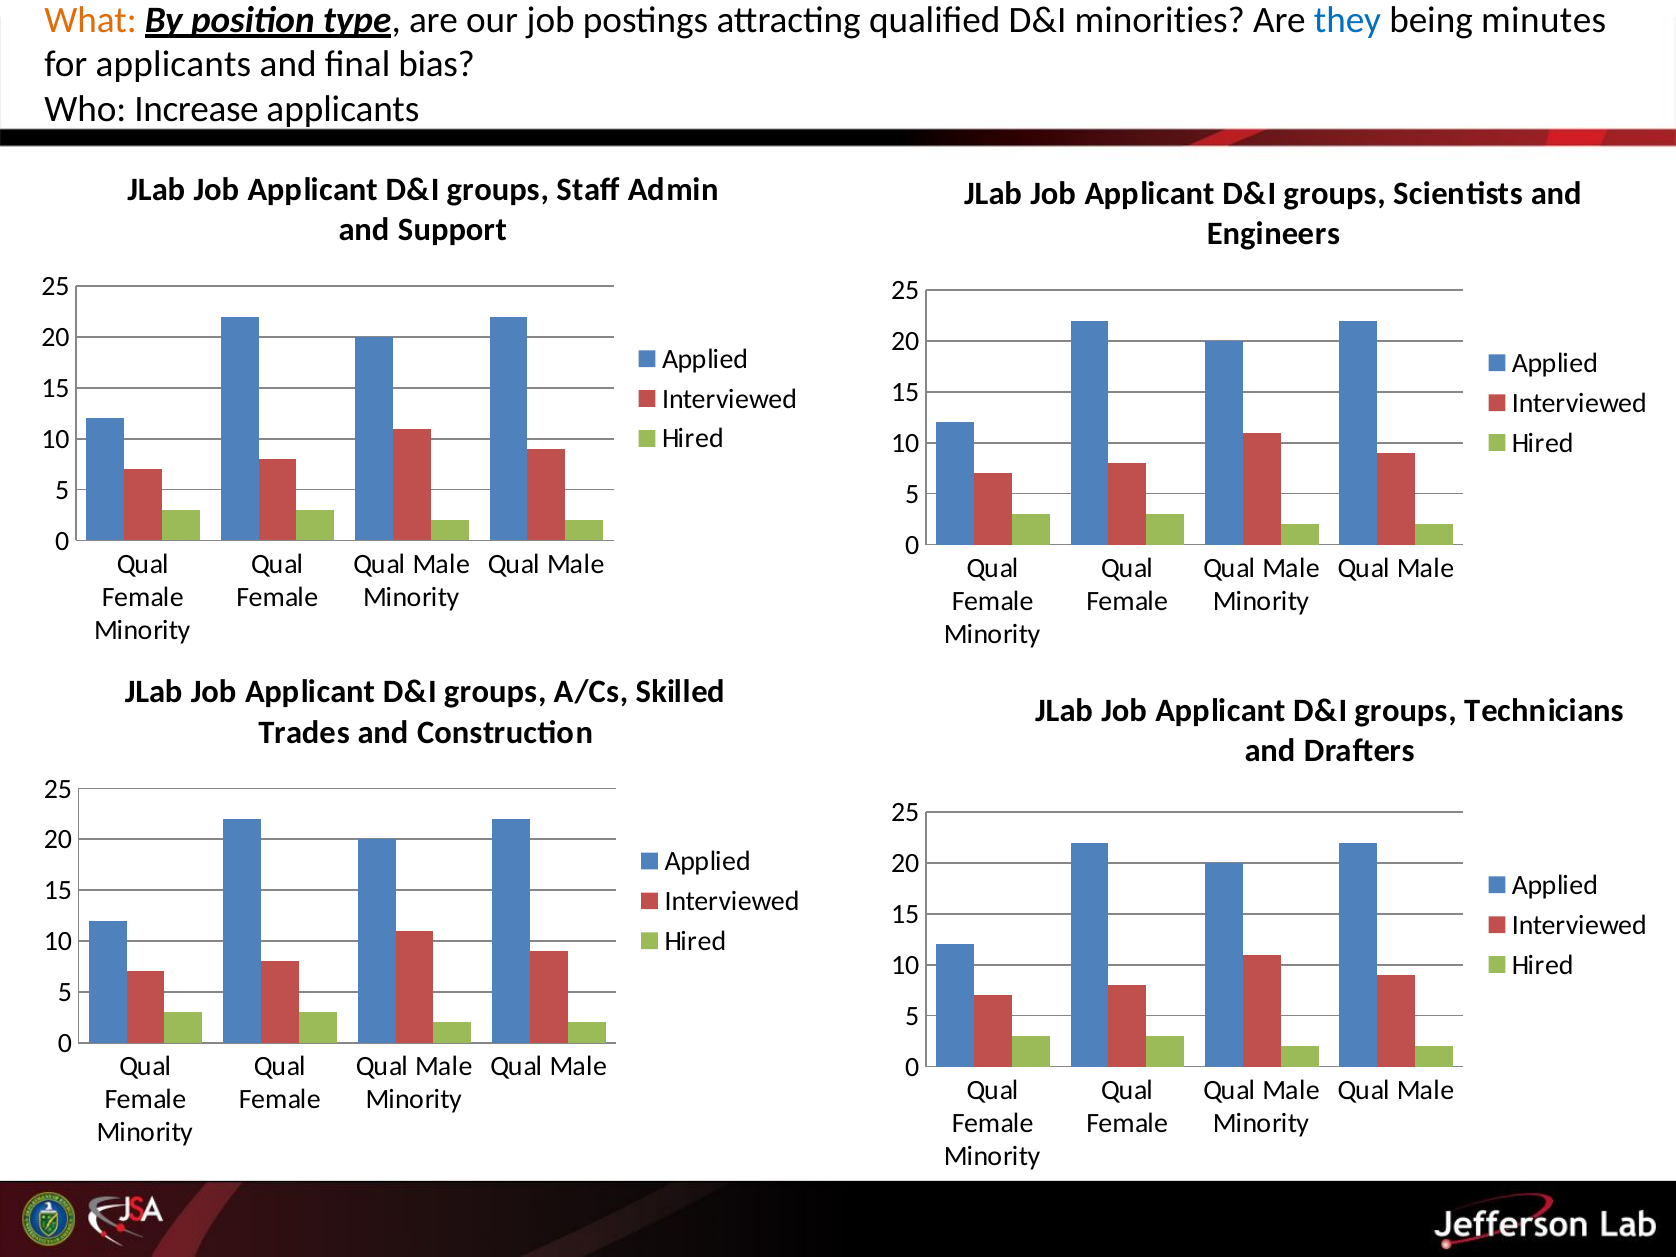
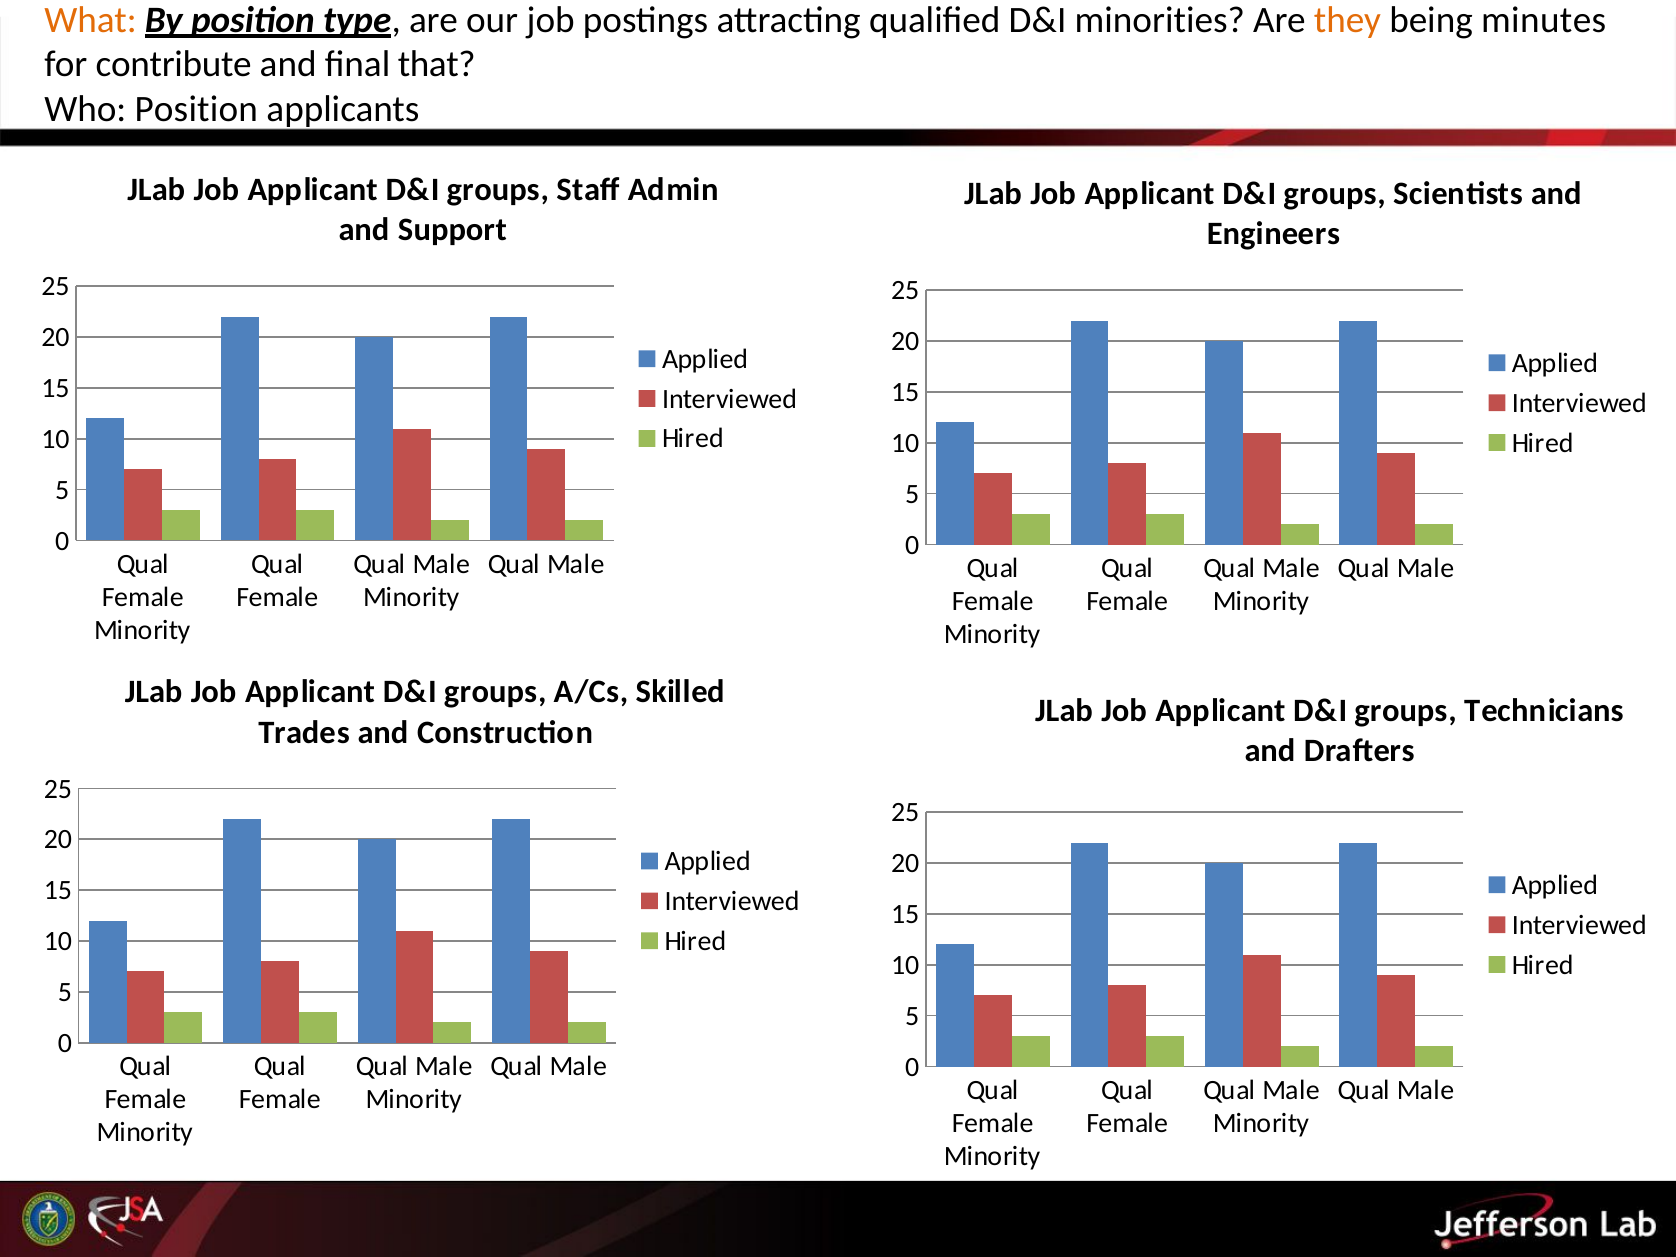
they colour: blue -> orange (1347, 20)
for applicants: applicants -> contribute (174, 65)
bias: bias -> that (437, 65)
Who Increase: Increase -> Position (196, 109)
